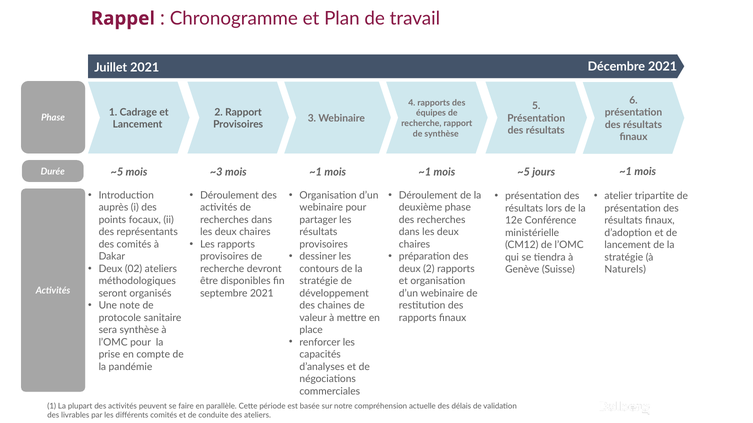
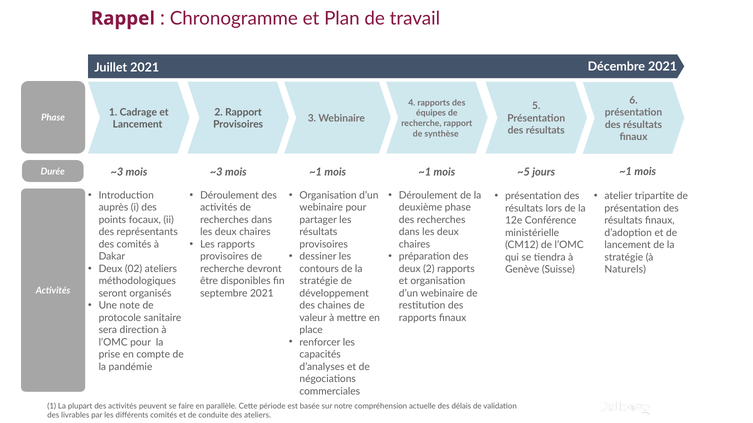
~5: ~5 -> ~3 (117, 172)
sera synthèse: synthèse -> direction (139, 330)
